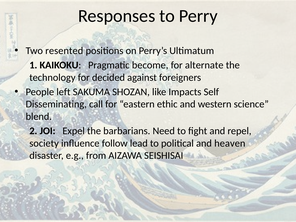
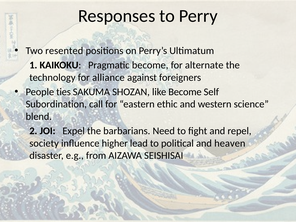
decided: decided -> alliance (108, 77)
left: left -> ties (64, 92)
like Impacts: Impacts -> Become (185, 92)
Disseminating: Disseminating -> Subordination (56, 104)
follow: follow -> higher (115, 143)
